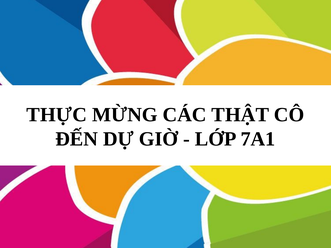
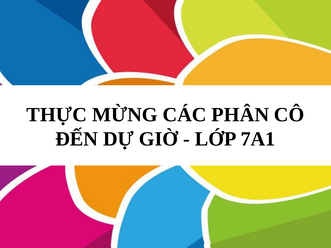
THẬT: THẬT -> PHÂN (240, 115)
